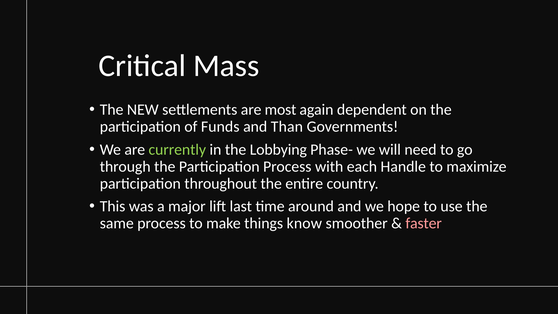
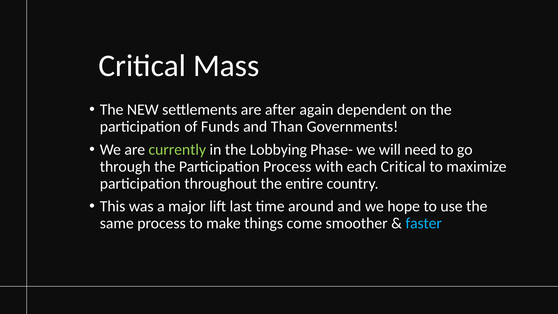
most: most -> after (280, 110)
each Handle: Handle -> Critical (403, 166)
know: know -> come (304, 223)
faster colour: pink -> light blue (424, 223)
